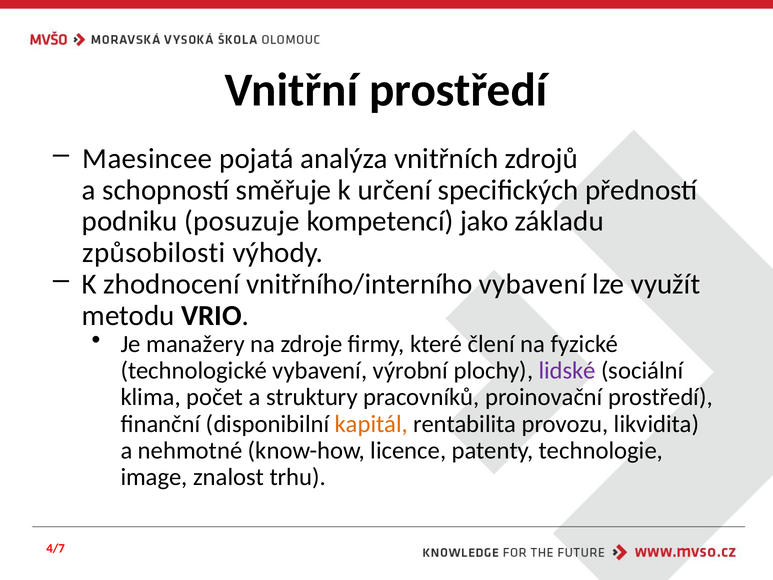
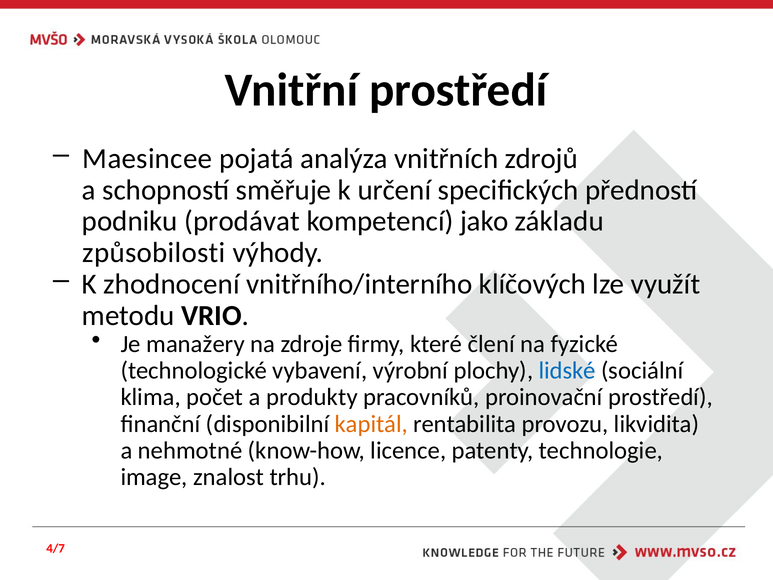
posuzuje: posuzuje -> prodávat (242, 221)
vnitřního/interního vybavení: vybavení -> klíčových (533, 284)
lidské colour: purple -> blue (567, 370)
struktury: struktury -> produkty (312, 397)
